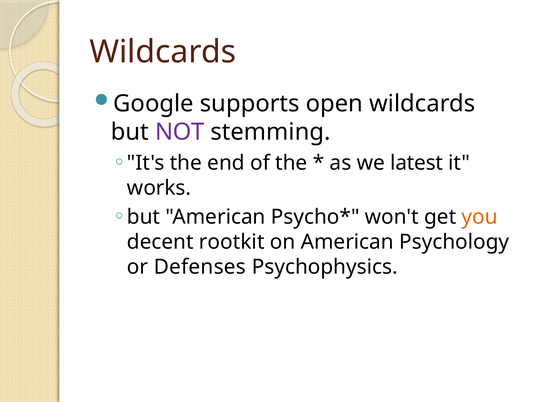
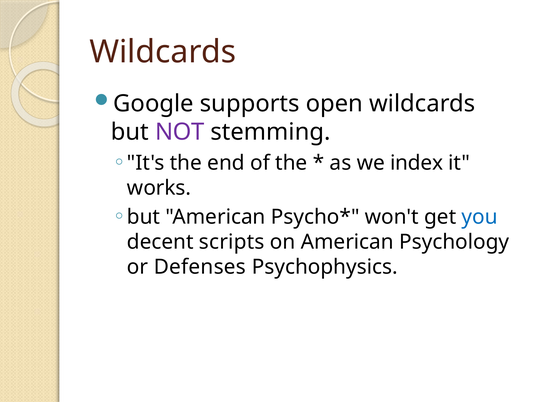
latest: latest -> index (417, 163)
you colour: orange -> blue (480, 217)
rootkit: rootkit -> scripts (232, 242)
